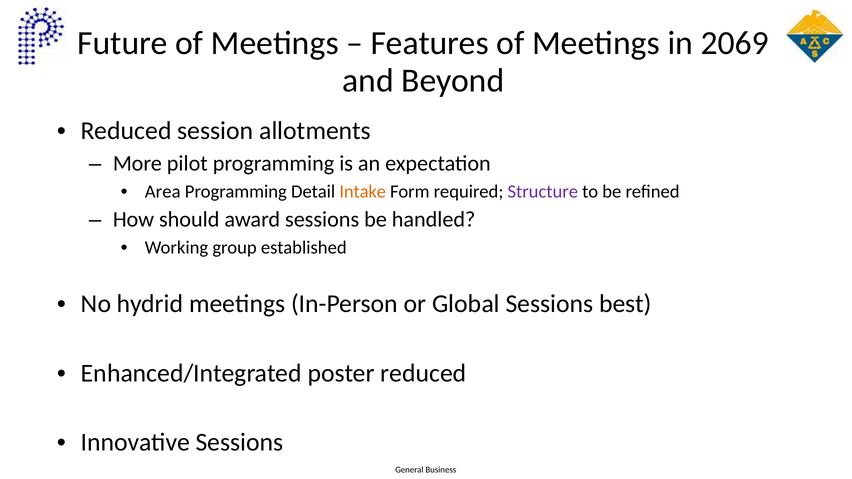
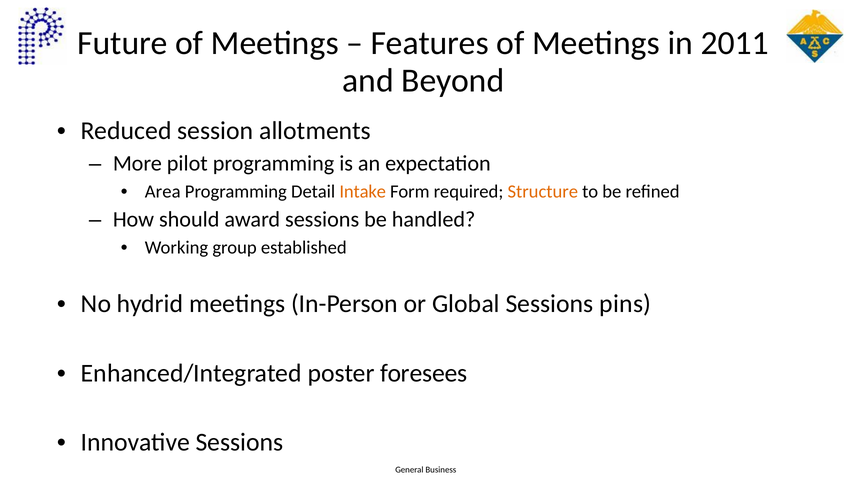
2069: 2069 -> 2011 (735, 43)
Structure colour: purple -> orange (543, 192)
best: best -> pins (625, 304)
poster reduced: reduced -> foresees (424, 373)
